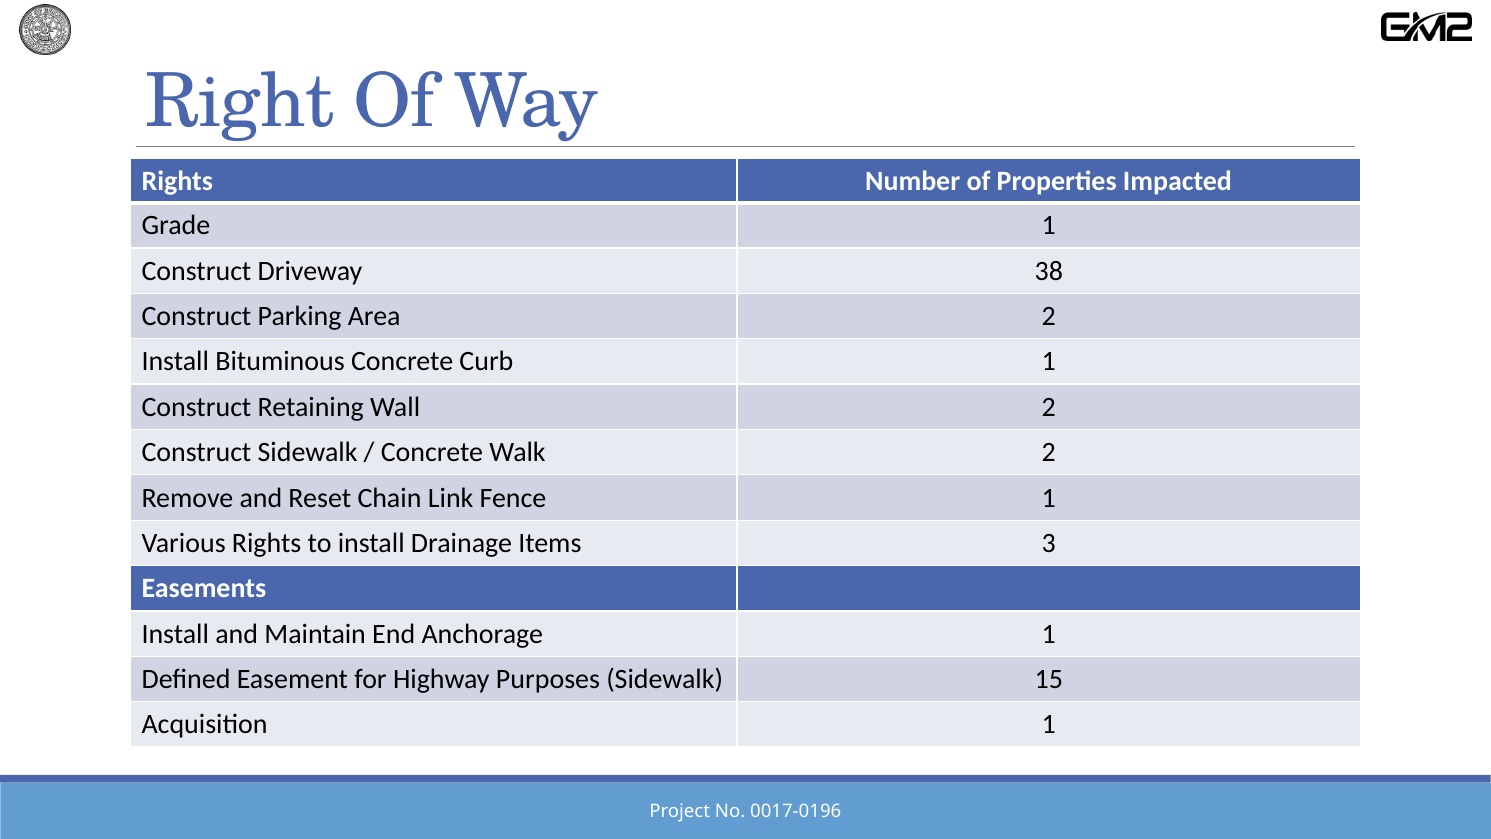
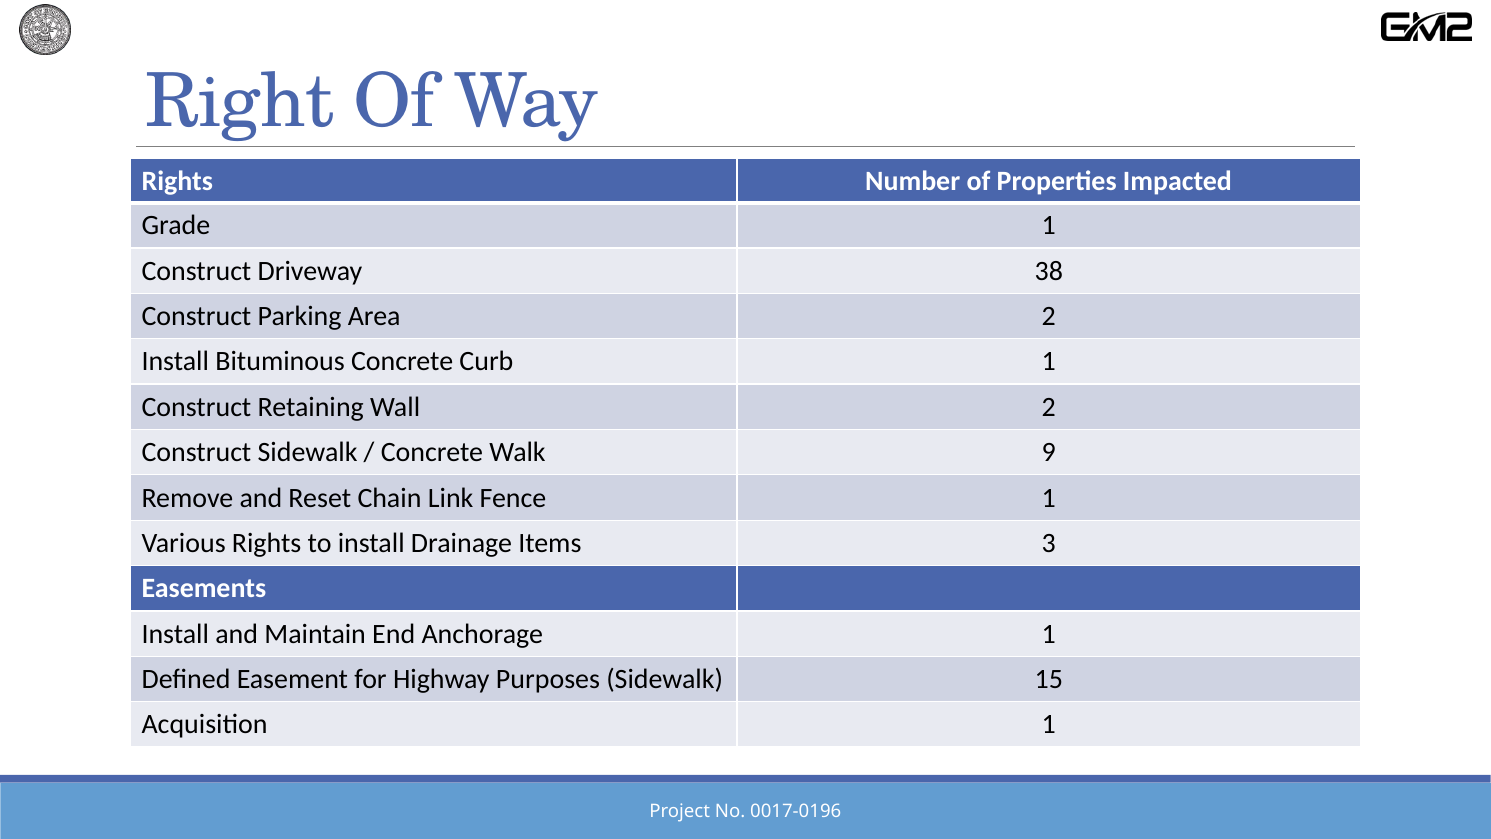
Walk 2: 2 -> 9 (1049, 452)
